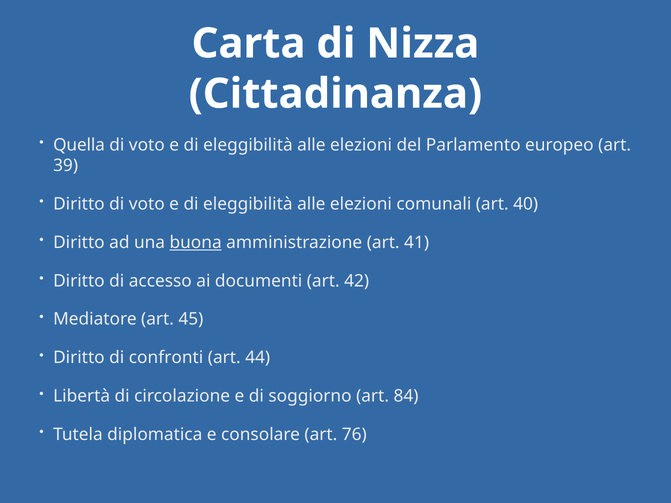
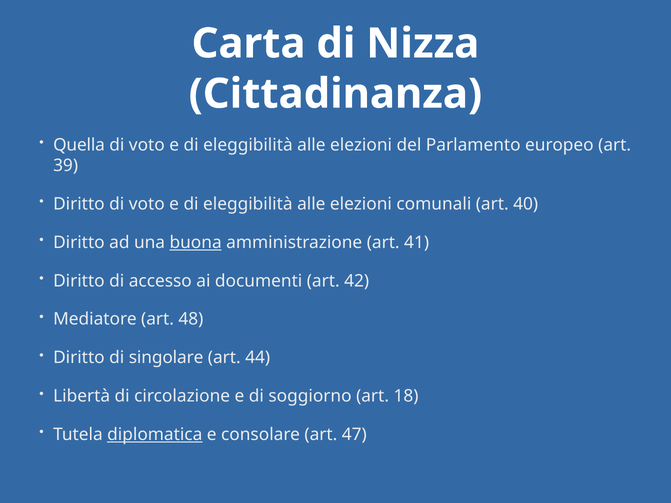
45: 45 -> 48 (191, 319)
confronti: confronti -> singolare (166, 358)
84: 84 -> 18 (406, 396)
diplomatica underline: none -> present (155, 435)
76: 76 -> 47 (354, 435)
